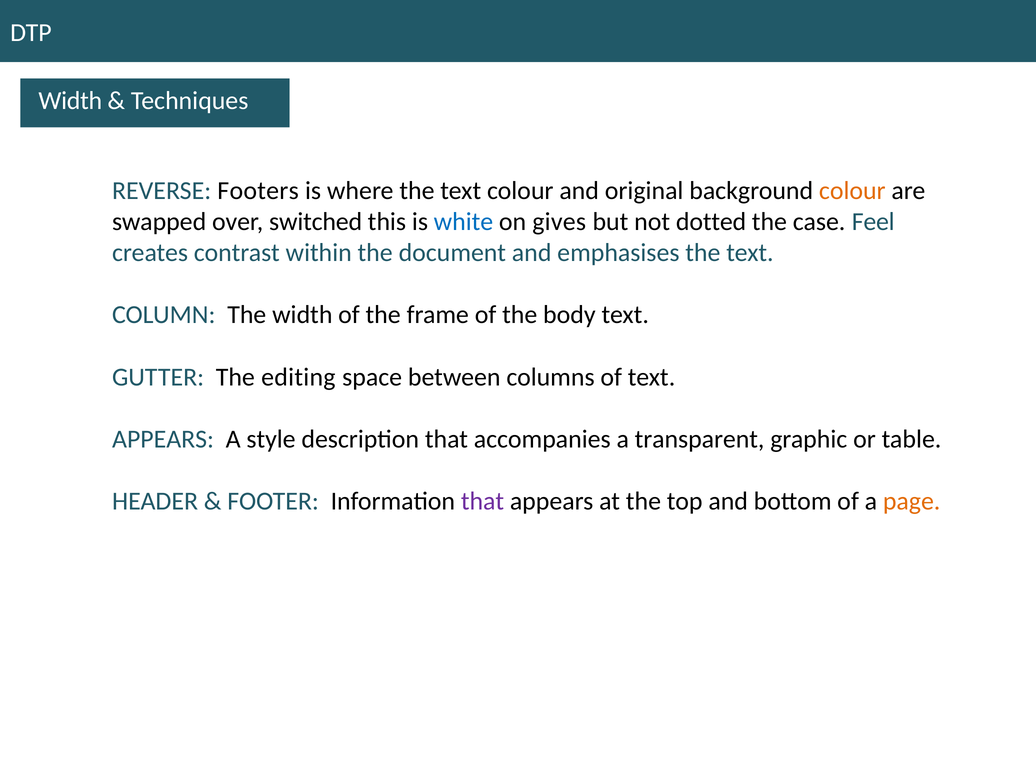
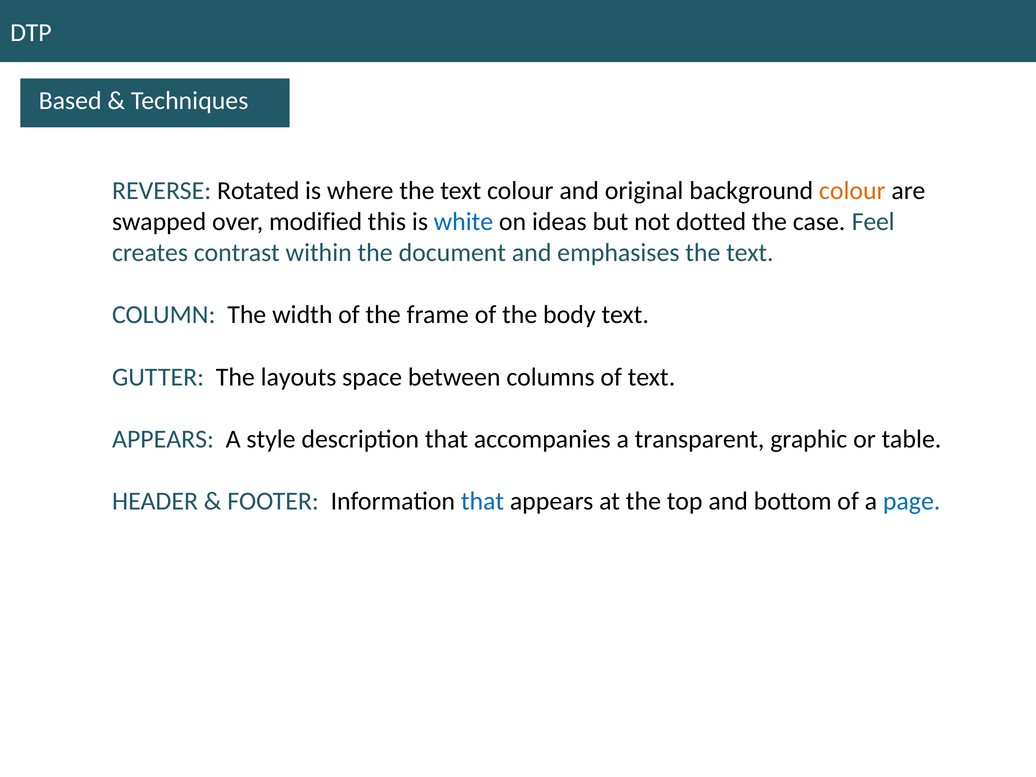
Width: Width -> Based (70, 101)
Footers: Footers -> Rotated (258, 191)
switched: switched -> modified (316, 222)
gives: gives -> ideas (559, 222)
editing: editing -> layouts (299, 377)
that colour: purple -> blue (482, 501)
page colour: orange -> blue (912, 501)
